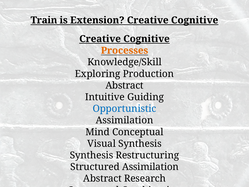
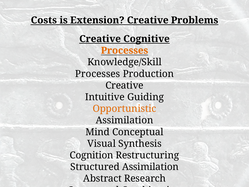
Train: Train -> Costs (44, 20)
Cognitive: Cognitive -> Problems (195, 20)
Exploring: Exploring -> Processes (98, 74)
Abstract: Abstract -> Creative (124, 85)
Opportunistic colour: blue -> orange (124, 109)
Synthesis: Synthesis -> Cognition (92, 155)
